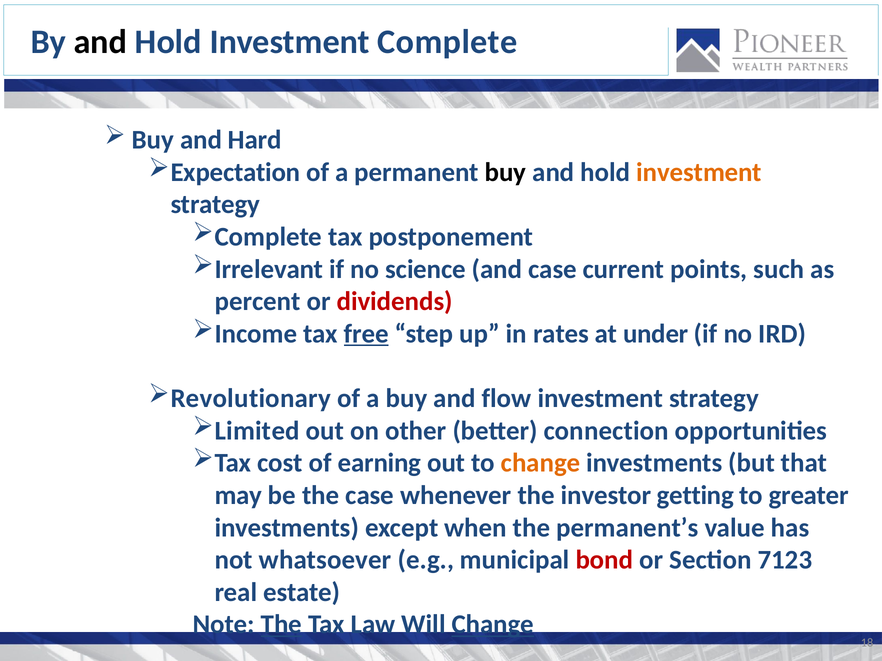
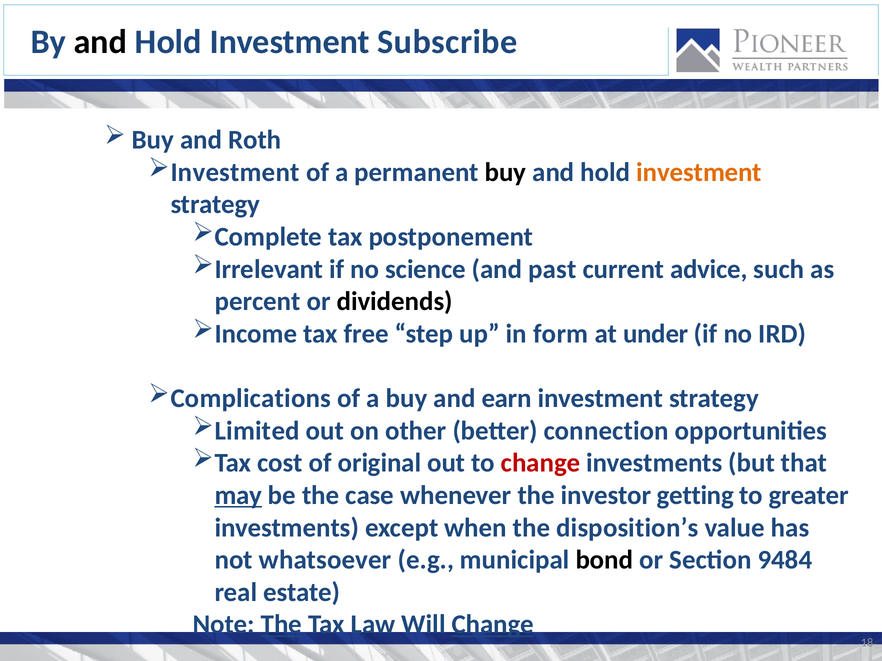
Investment Complete: Complete -> Subscribe (447, 42)
Hard: Hard -> Roth (255, 140)
Expectation: Expectation -> Investment (235, 172)
and case: case -> past (552, 269)
points: points -> advice (709, 269)
dividends colour: red -> black (395, 302)
free underline: present -> none (366, 334)
rates: rates -> form (561, 334)
Revolutionary: Revolutionary -> Complications (251, 399)
flow: flow -> earn (507, 399)
earning: earning -> original (379, 463)
change colour: orange -> red (541, 463)
may underline: none -> present (238, 496)
permanent’s: permanent’s -> disposition’s (627, 528)
bond colour: red -> black (604, 560)
7123: 7123 -> 9484 (785, 560)
